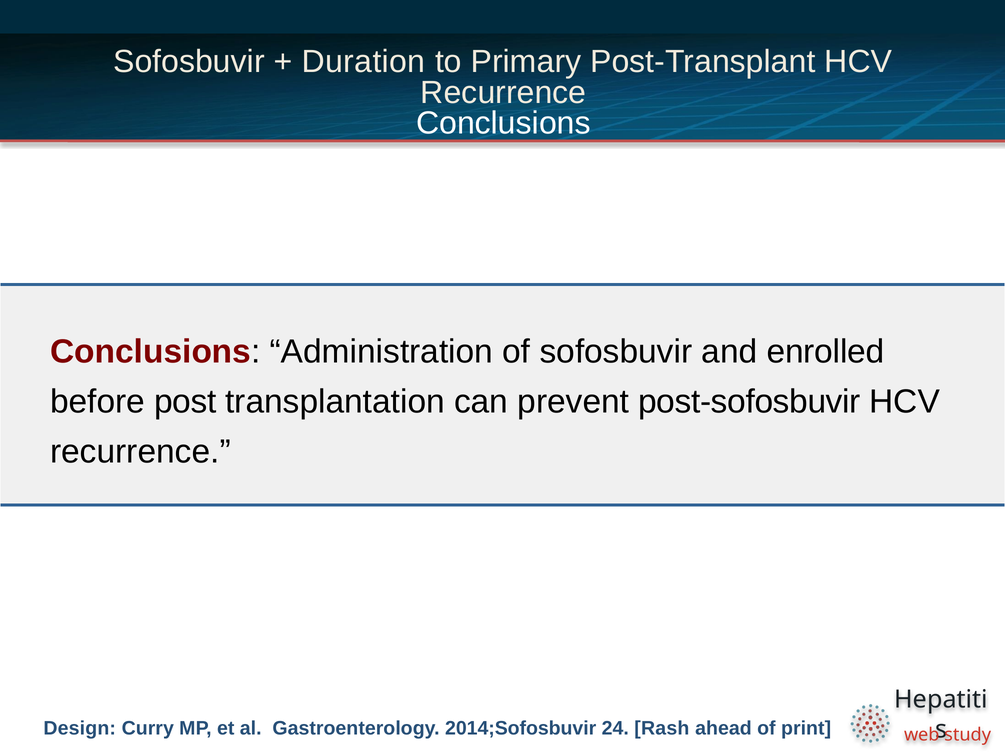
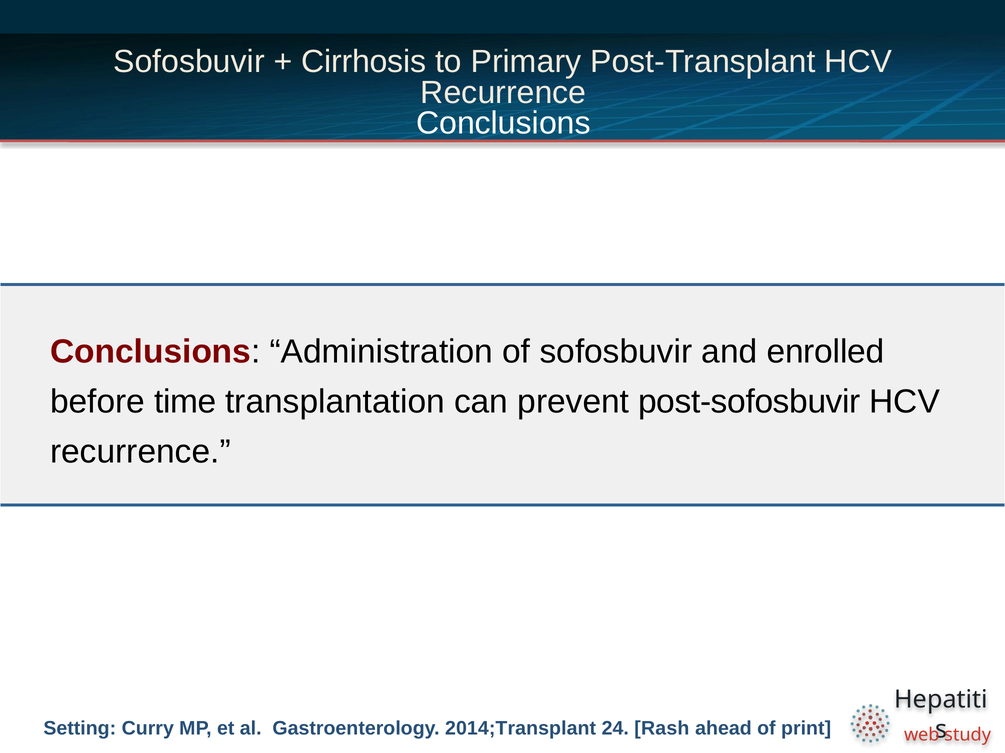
Duration: Duration -> Cirrhosis (364, 62)
post: post -> time (185, 402)
Design: Design -> Setting (80, 729)
2014;Sofosbuvir: 2014;Sofosbuvir -> 2014;Transplant (521, 729)
